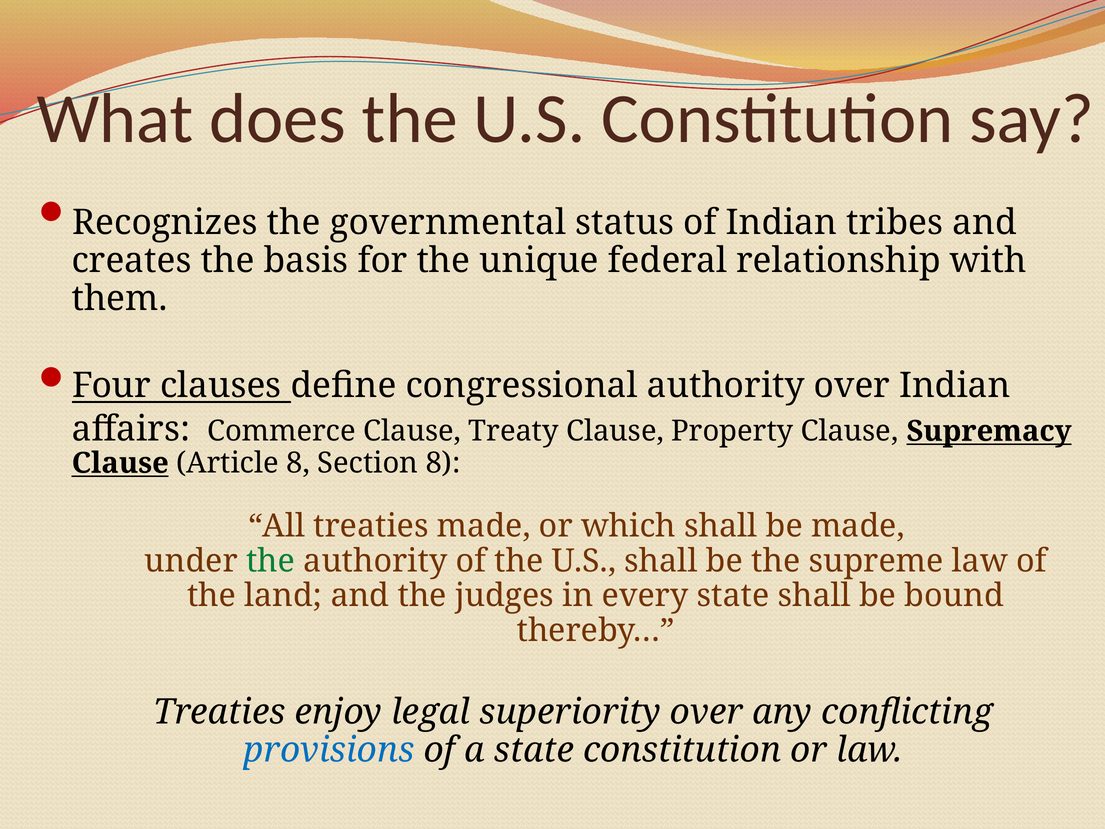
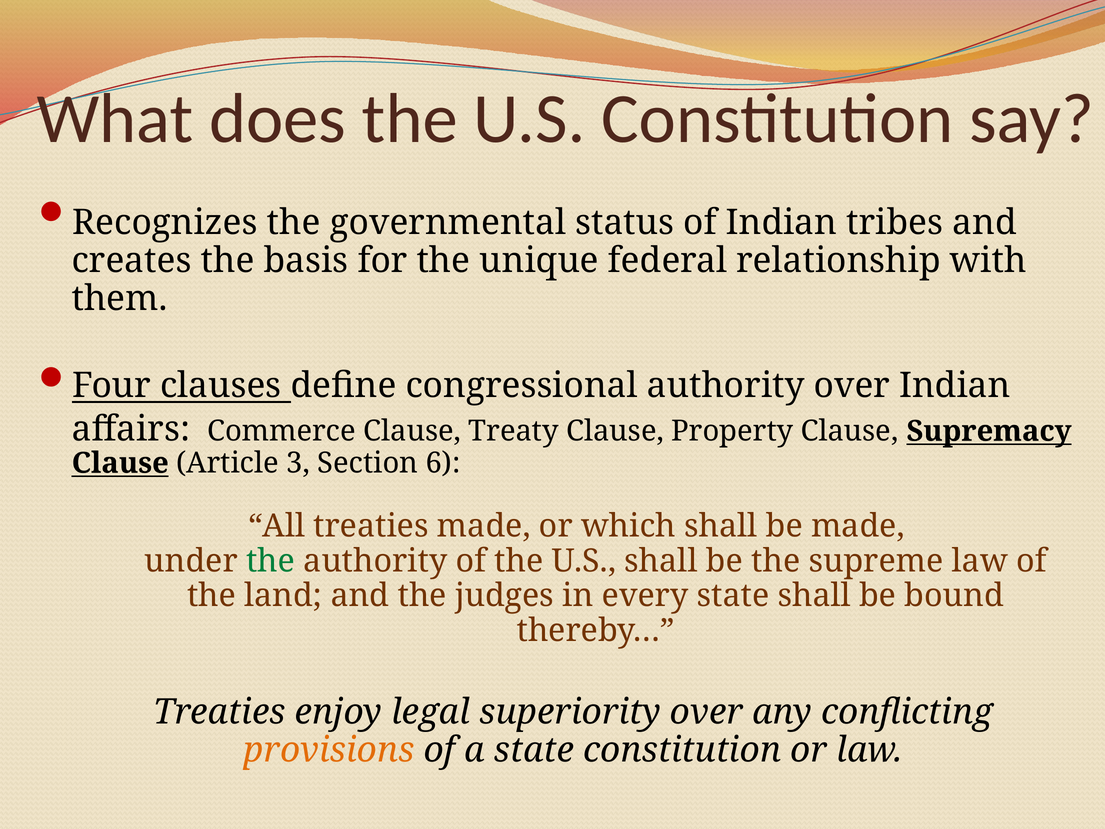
Article 8: 8 -> 3 (298, 463)
Section 8: 8 -> 6 (443, 463)
provisions colour: blue -> orange (329, 750)
